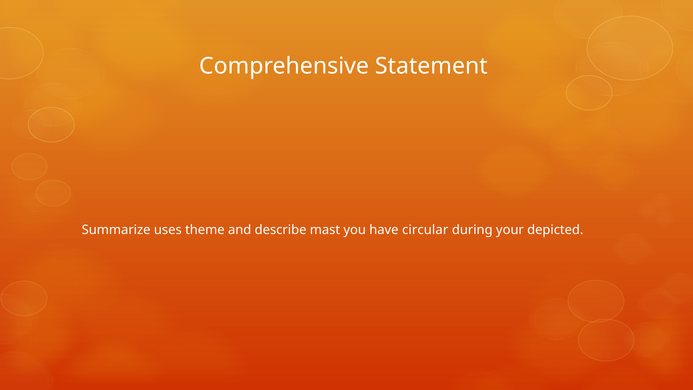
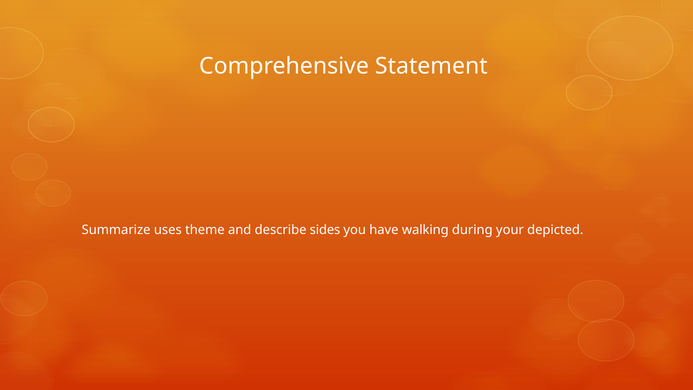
mast: mast -> sides (325, 230)
circular: circular -> walking (425, 230)
